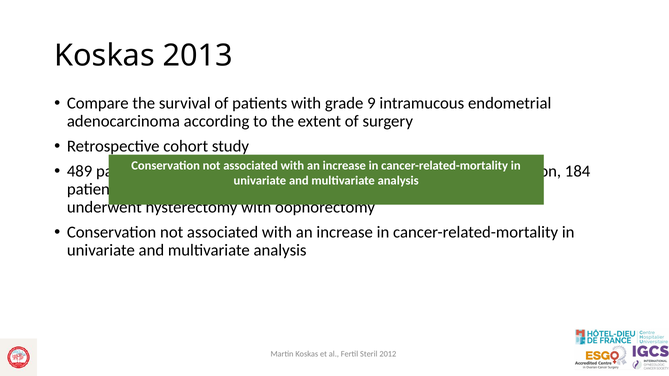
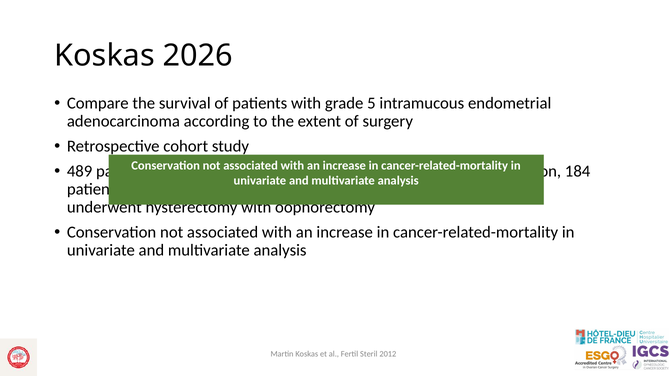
2013: 2013 -> 2026 (198, 56)
9: 9 -> 5 (371, 103)
